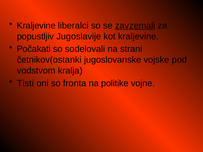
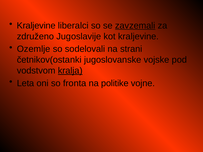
popustljiv: popustljiv -> združeno (35, 36)
Počakati: Počakati -> Ozemlje (34, 49)
kralja underline: none -> present (70, 71)
Tisti: Tisti -> Leta (25, 83)
